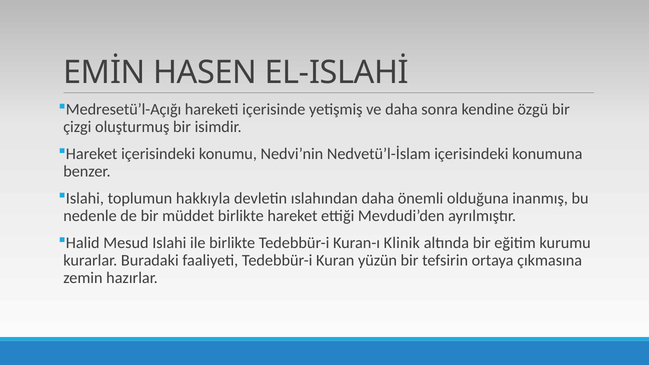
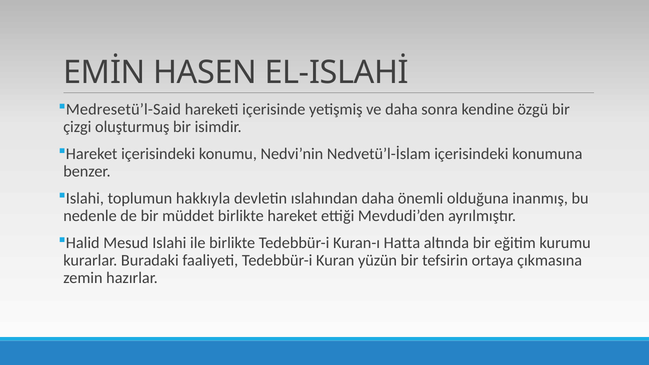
Medresetü’l-Açığı: Medresetü’l-Açığı -> Medresetü’l-Said (123, 109)
Klinik: Klinik -> Hatta (402, 243)
